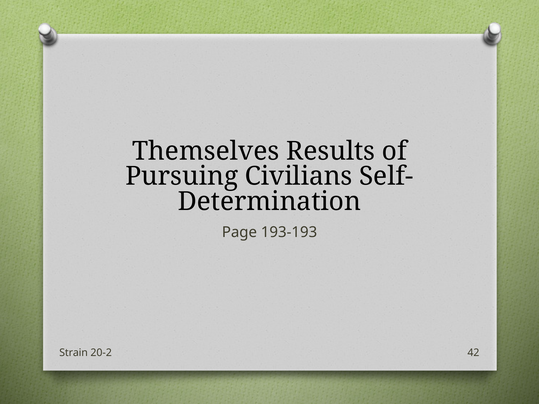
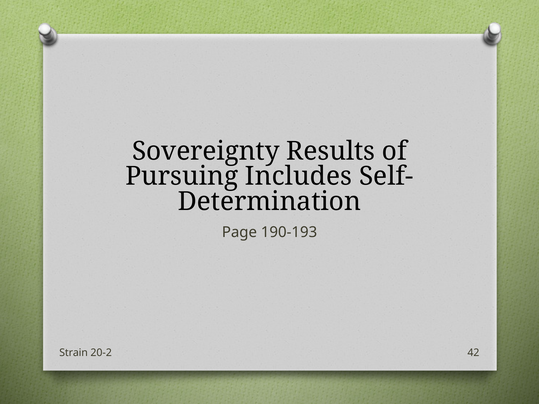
Themselves: Themselves -> Sovereignty (206, 151)
Civilians: Civilians -> Includes (299, 176)
193-193: 193-193 -> 190-193 (289, 232)
